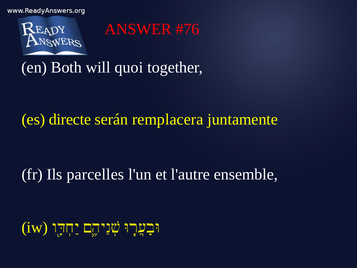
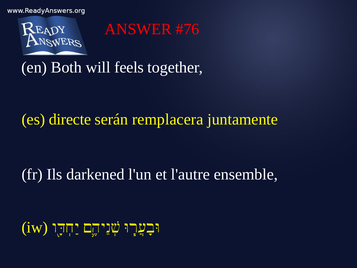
quoi: quoi -> feels (129, 67)
parcelles: parcelles -> darkened (95, 174)
